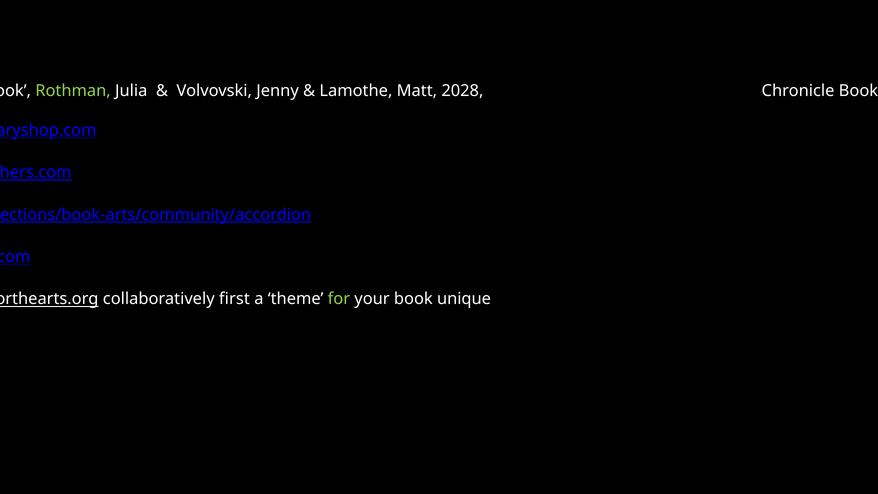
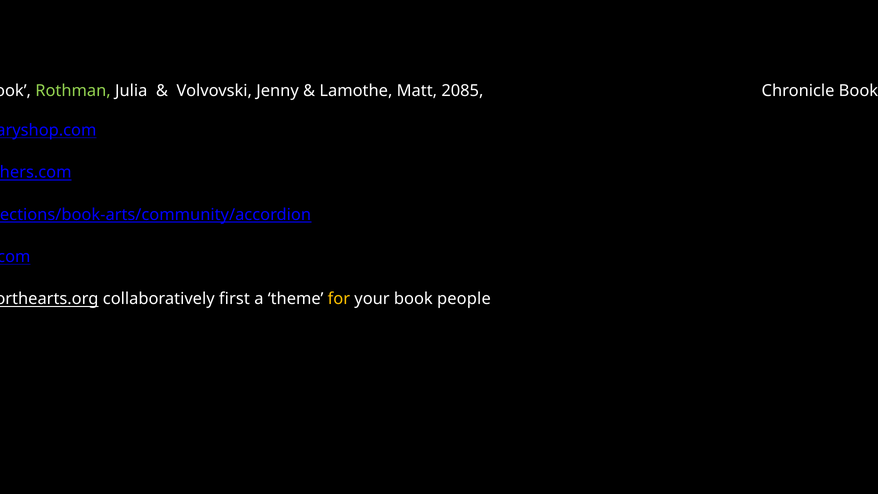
2028: 2028 -> 2085 (462, 91)
for colour: light green -> yellow (339, 299)
unique: unique -> people (464, 299)
